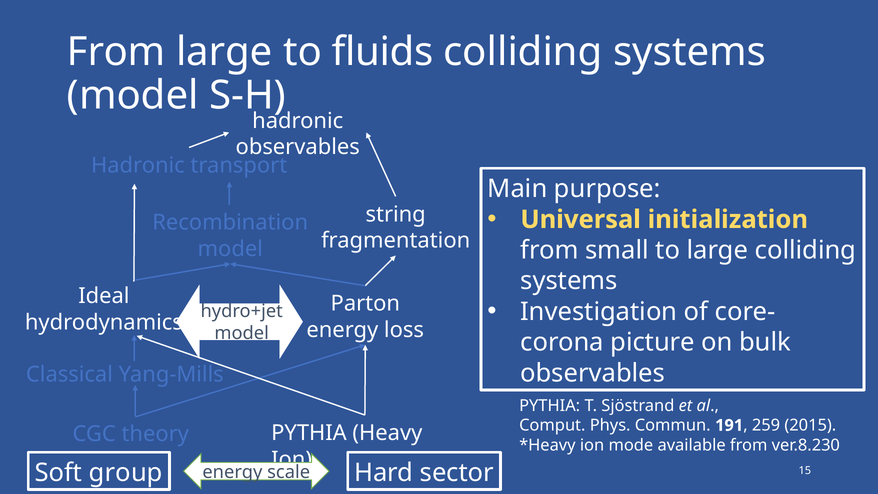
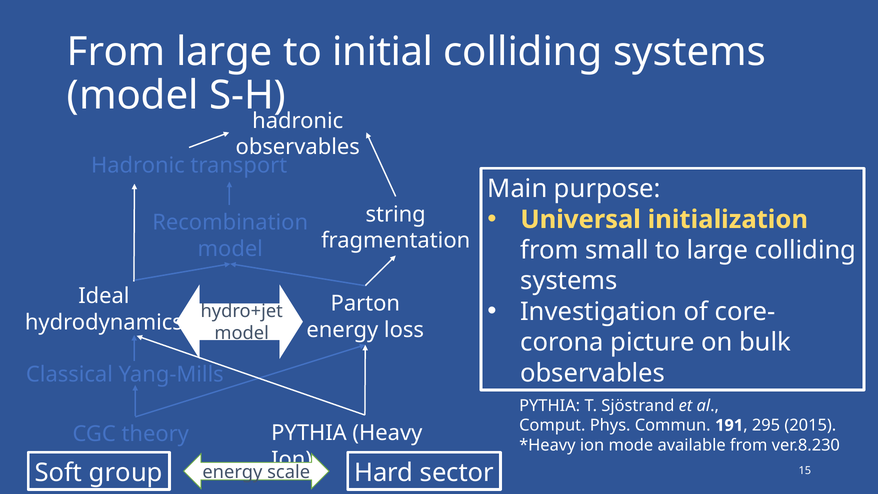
fluids: fluids -> initial (383, 52)
259: 259 -> 295 (766, 425)
